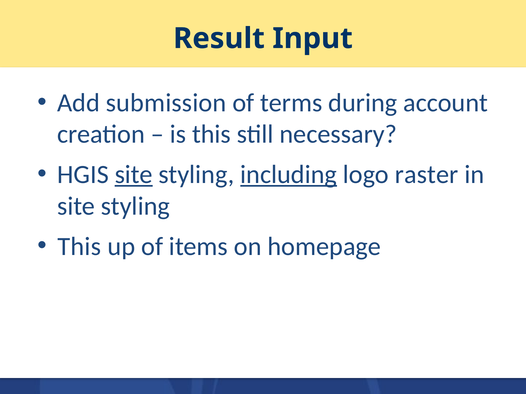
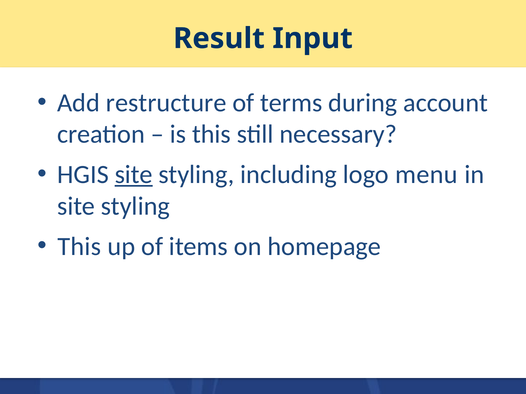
submission: submission -> restructure (166, 103)
including underline: present -> none (289, 175)
raster: raster -> menu (426, 175)
